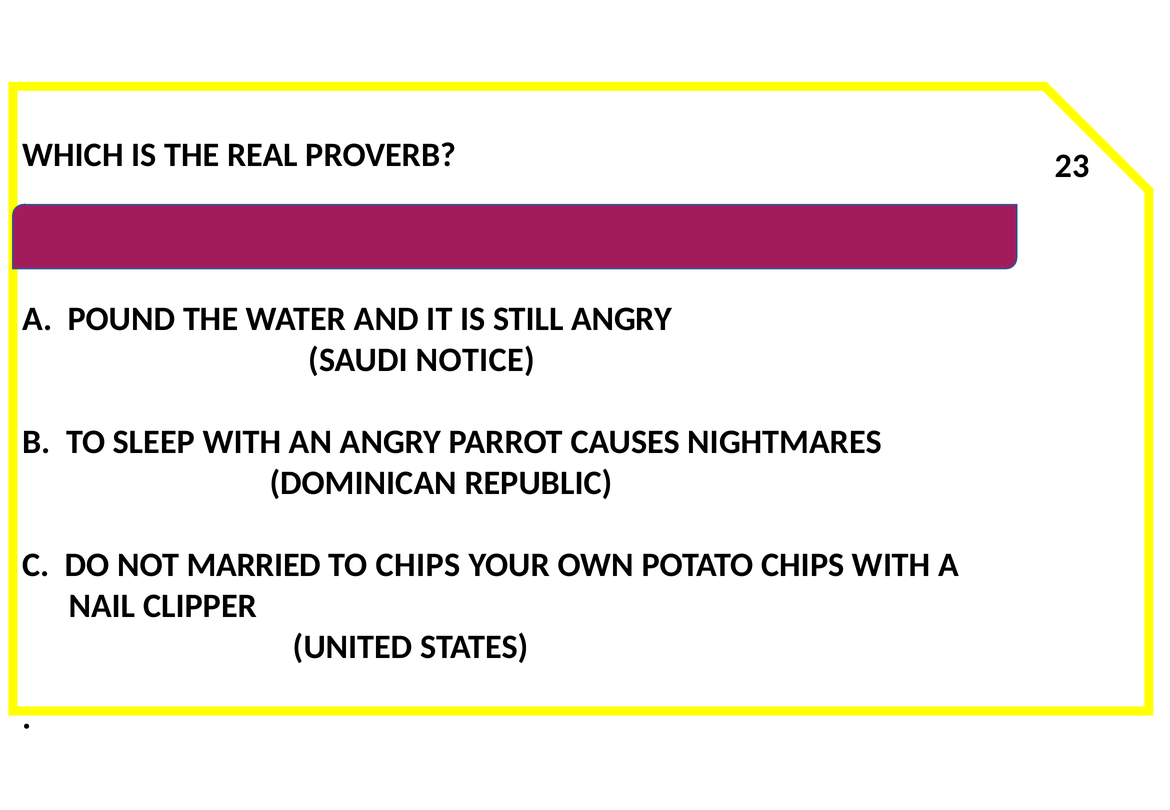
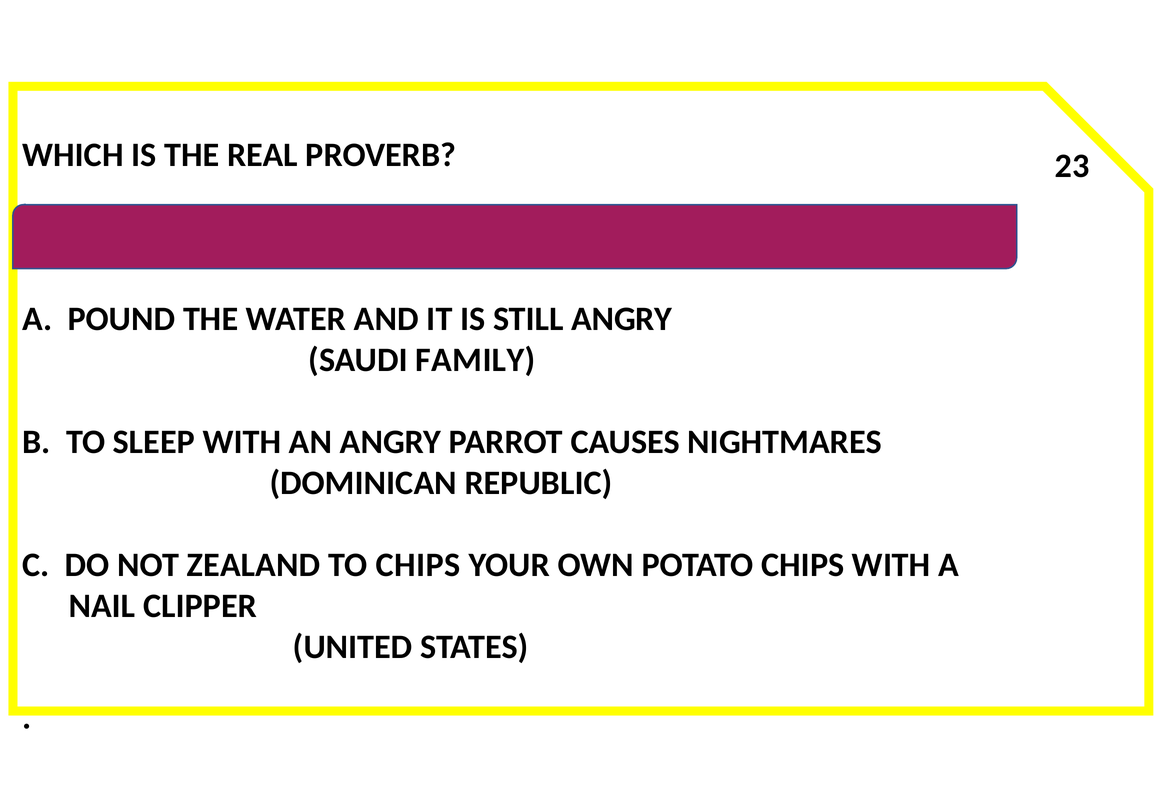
NOTICE: NOTICE -> FAMILY (475, 360)
MARRIED: MARRIED -> ZEALAND (254, 565)
